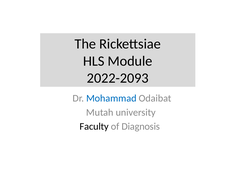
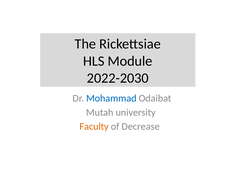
2022-2093: 2022-2093 -> 2022-2030 (118, 78)
Faculty colour: black -> orange (94, 127)
Diagnosis: Diagnosis -> Decrease (141, 127)
